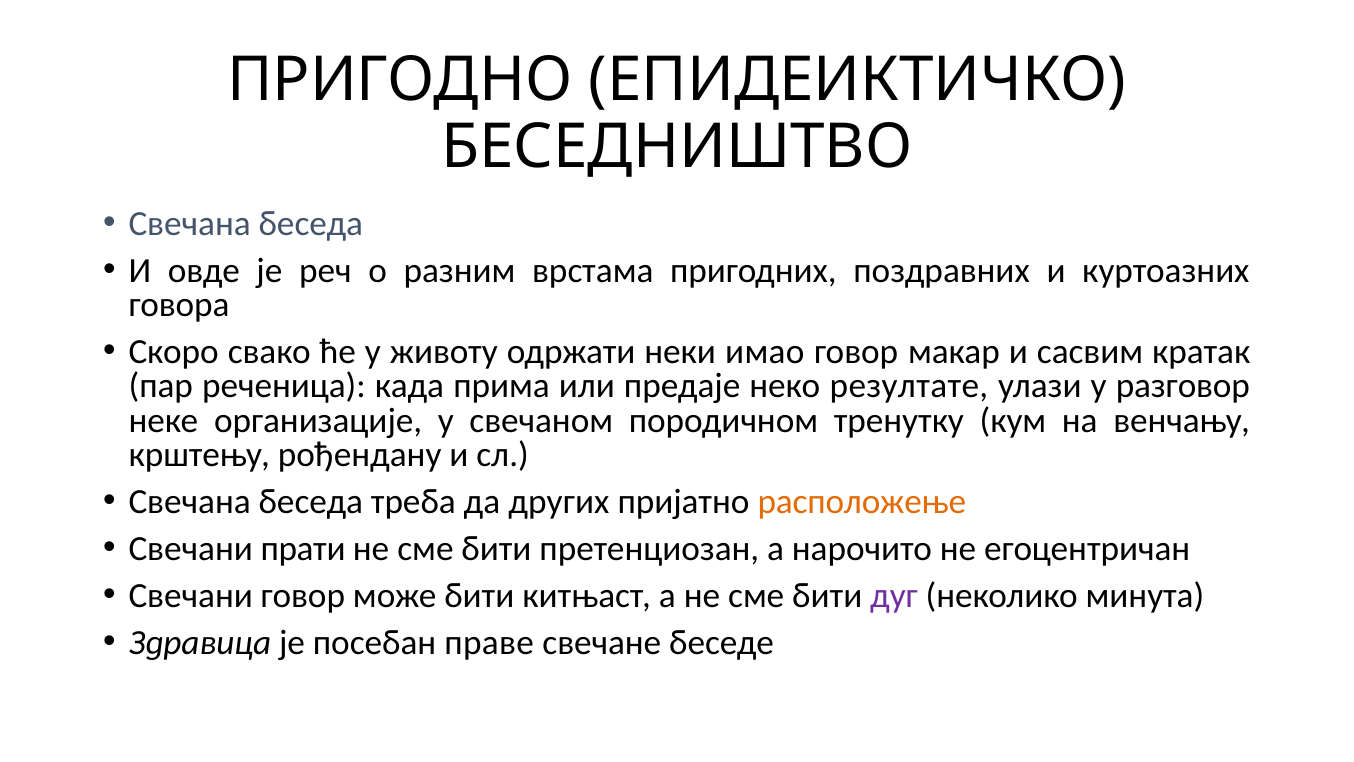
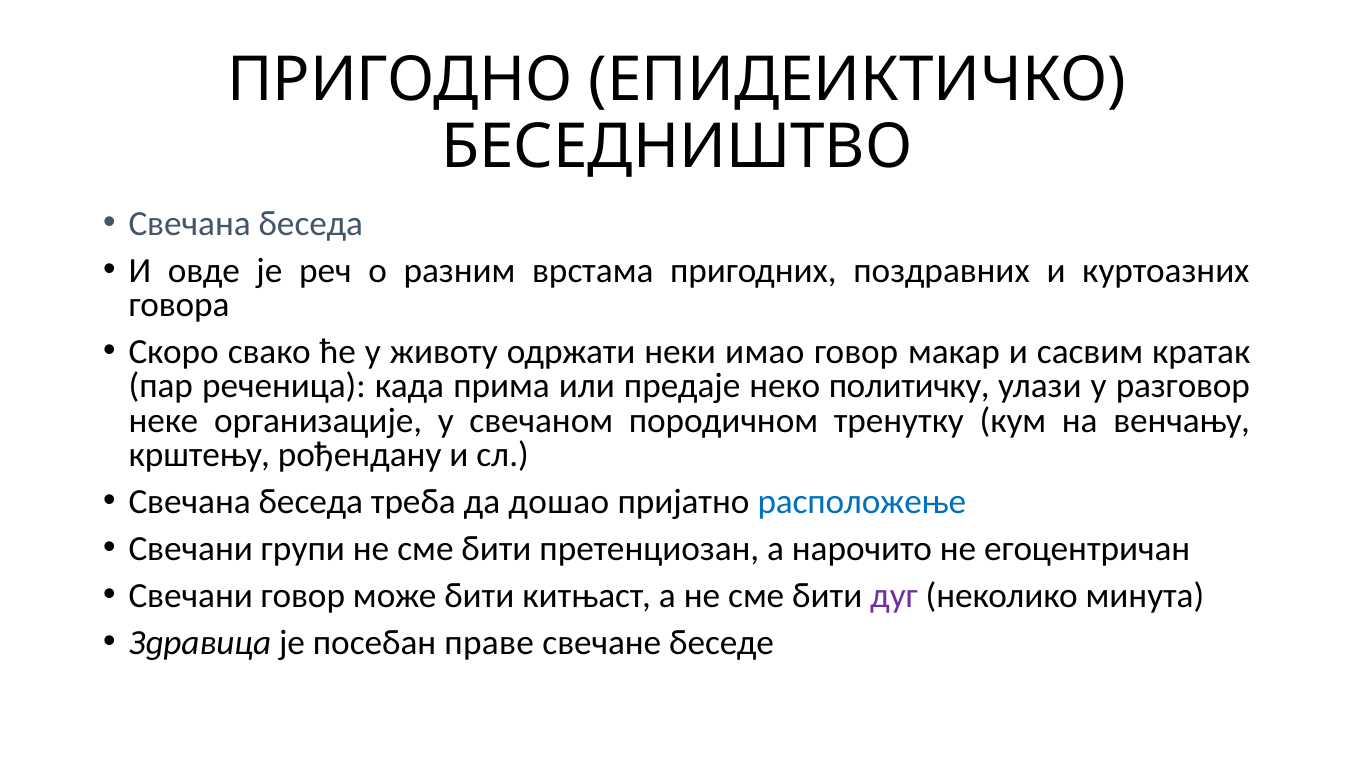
резултате: резултате -> политичку (909, 386)
других: других -> дошао (559, 501)
расположење colour: orange -> blue (862, 501)
прати: прати -> групи (303, 548)
